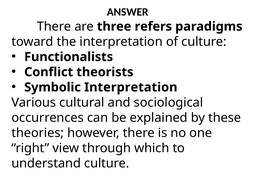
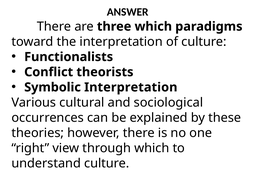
three refers: refers -> which (153, 27)
